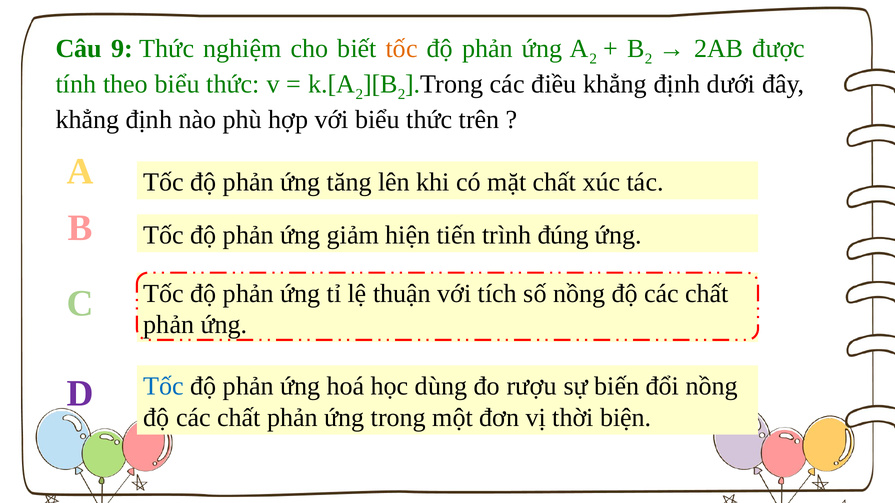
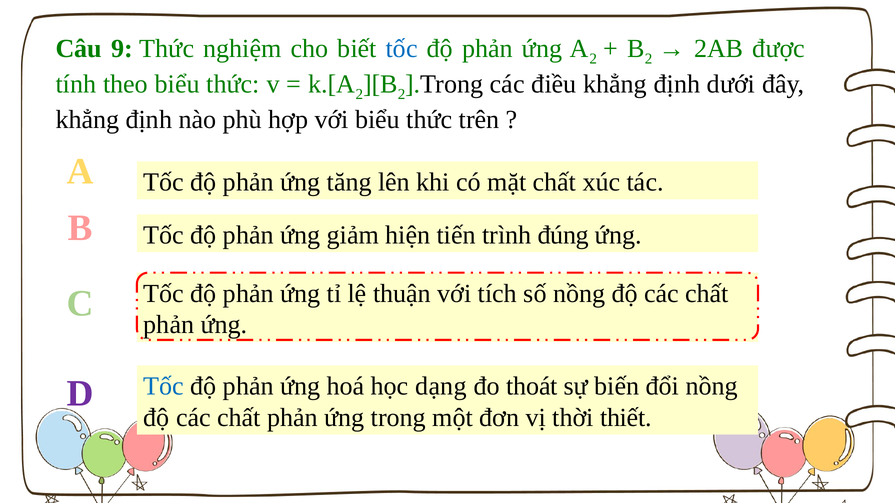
tốc colour: orange -> blue (402, 48)
dùng: dùng -> dạng (441, 386)
rượu: rượu -> thoát (532, 386)
biện: biện -> thiết (626, 418)
